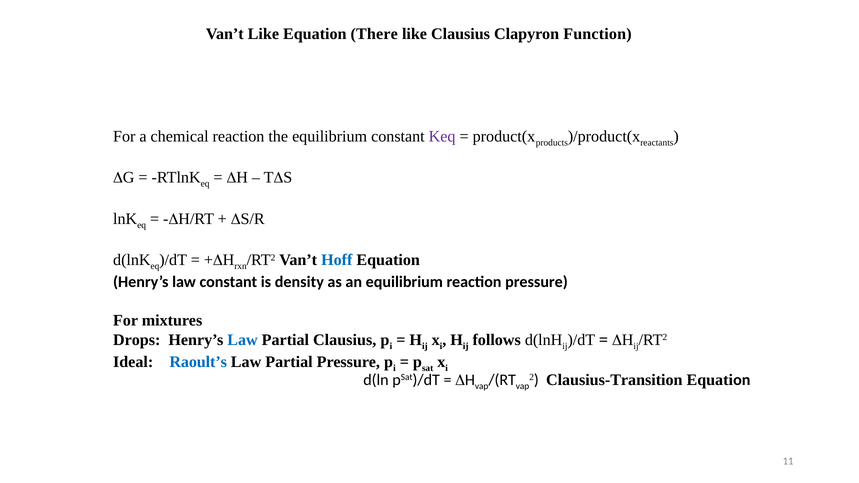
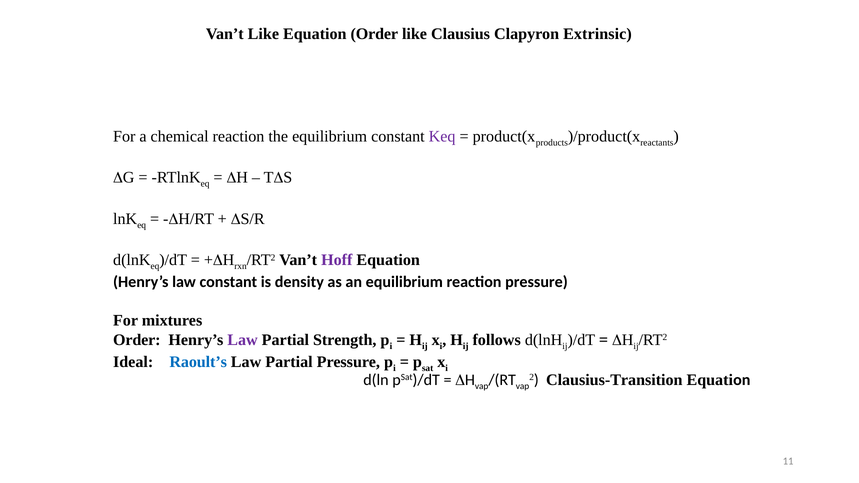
Equation There: There -> Order (374, 34)
Function: Function -> Extrinsic (597, 34)
Hoff colour: blue -> purple (337, 260)
Drops: Drops -> Order (137, 340)
Law colour: blue -> purple (243, 340)
Partial Clausius: Clausius -> Strength (345, 340)
